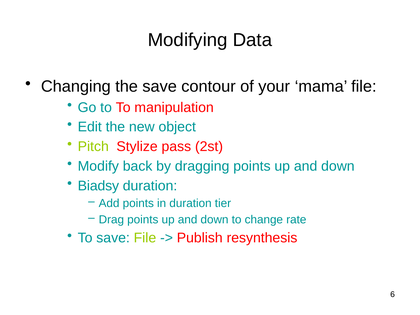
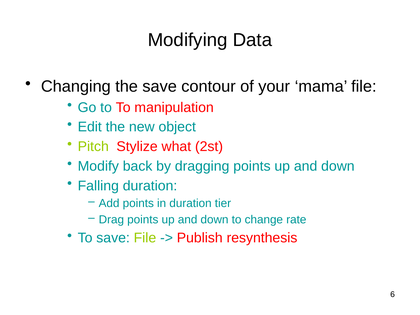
pass: pass -> what (176, 147)
Biadsy: Biadsy -> Falling (98, 186)
